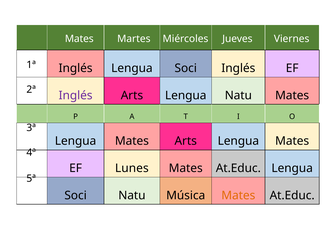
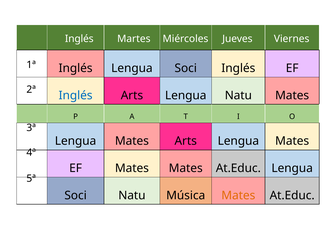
Mates: Mates -> Inglés (79, 39)
Inglés colour: purple -> blue (76, 96)
EF Lunes: Lunes -> Mates (132, 169)
